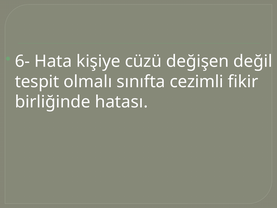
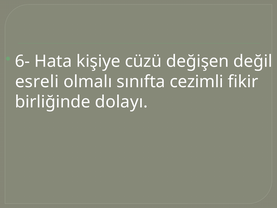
tespit: tespit -> esreli (37, 82)
hatası: hatası -> dolayı (121, 102)
